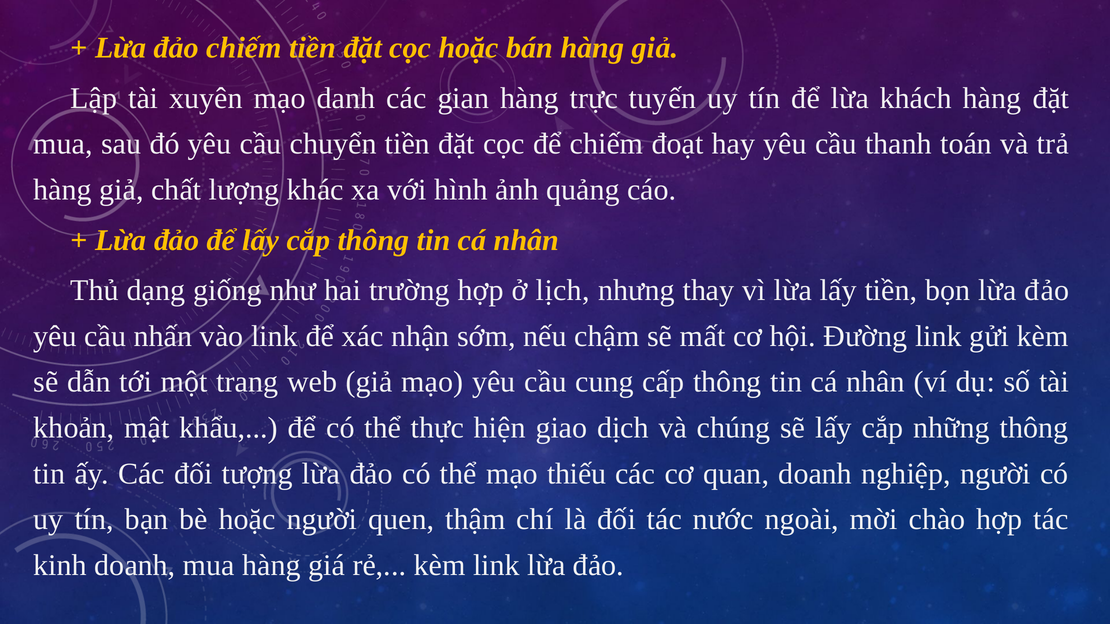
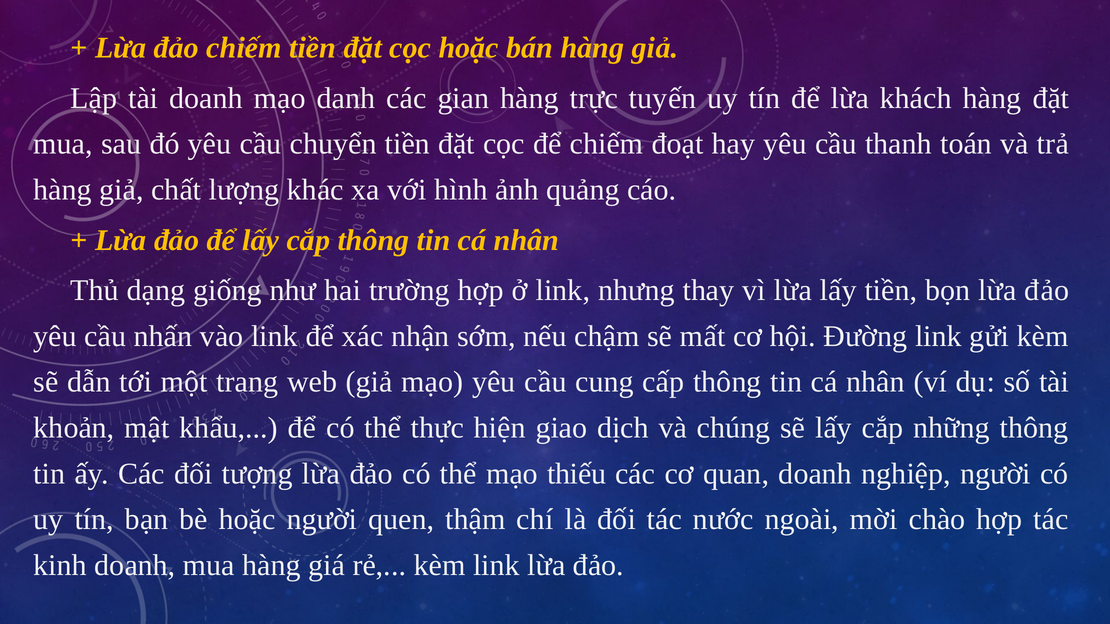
tài xuyên: xuyên -> doanh (206, 98)
ở lịch: lịch -> link (563, 291)
